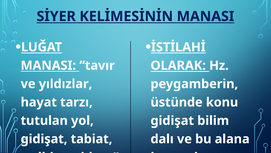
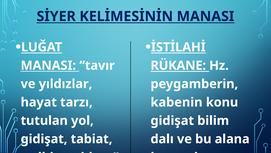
OLARAK: OLARAK -> RÜKANE (178, 65)
üstünde: üstünde -> kabenin (177, 102)
